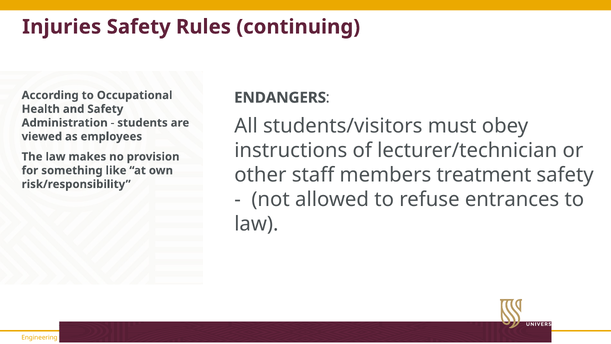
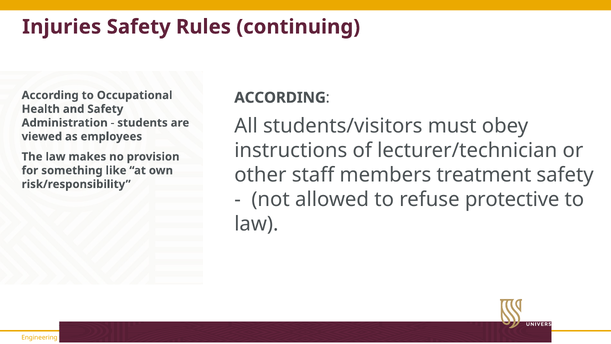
ENDANGERS: ENDANGERS -> ACCORDING (280, 98)
entrances: entrances -> protective (512, 199)
